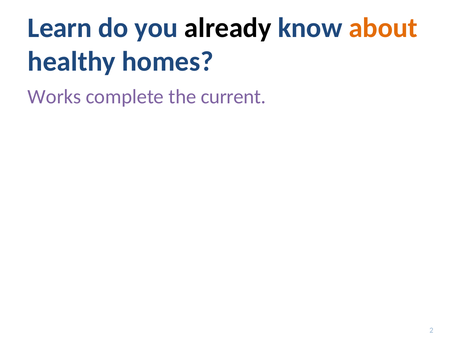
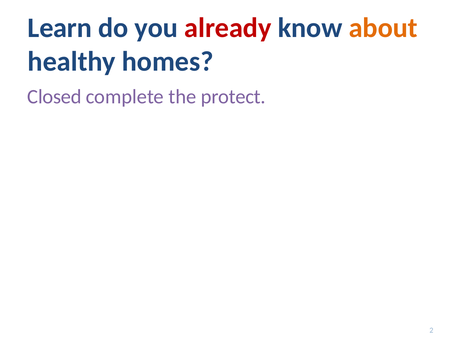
already colour: black -> red (228, 28)
Works: Works -> Closed (55, 97)
current: current -> protect (233, 97)
